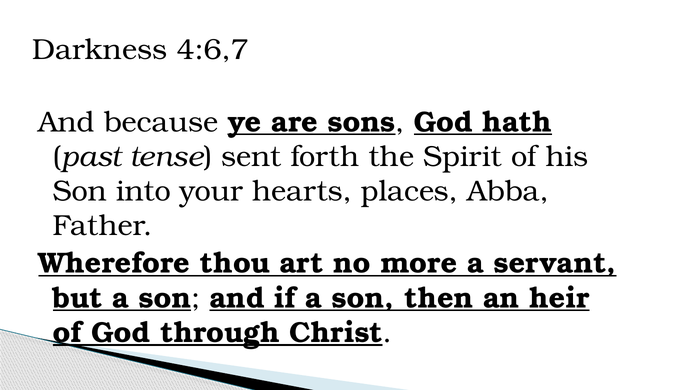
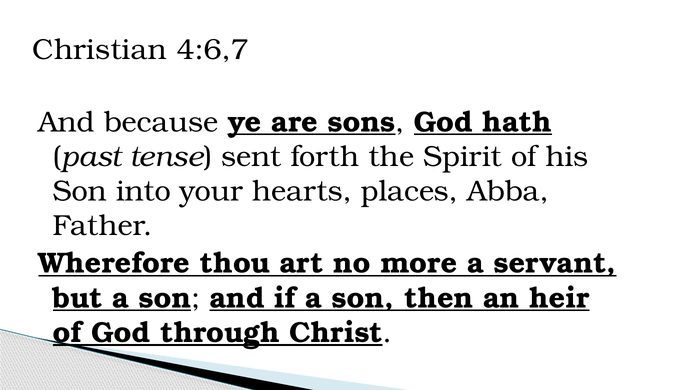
Darkness: Darkness -> Christian (100, 50)
